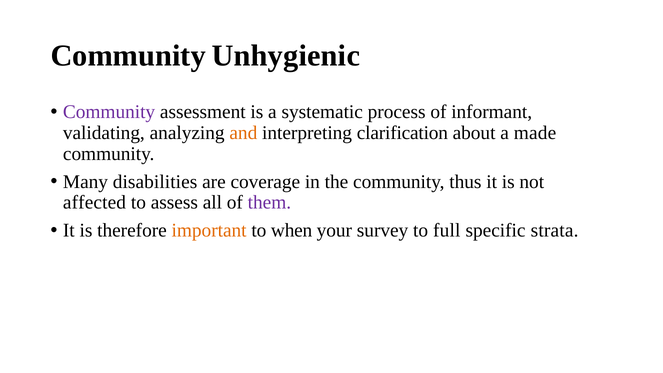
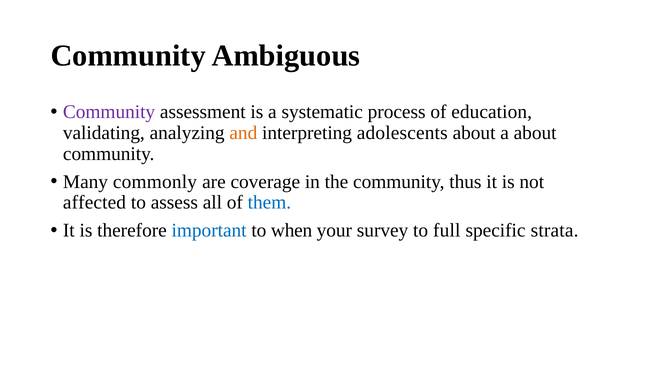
Unhygienic: Unhygienic -> Ambiguous (286, 56)
informant: informant -> education (492, 112)
clarification: clarification -> adolescents (402, 133)
a made: made -> about (535, 133)
disabilities: disabilities -> commonly (155, 182)
them colour: purple -> blue (269, 203)
important colour: orange -> blue (209, 230)
